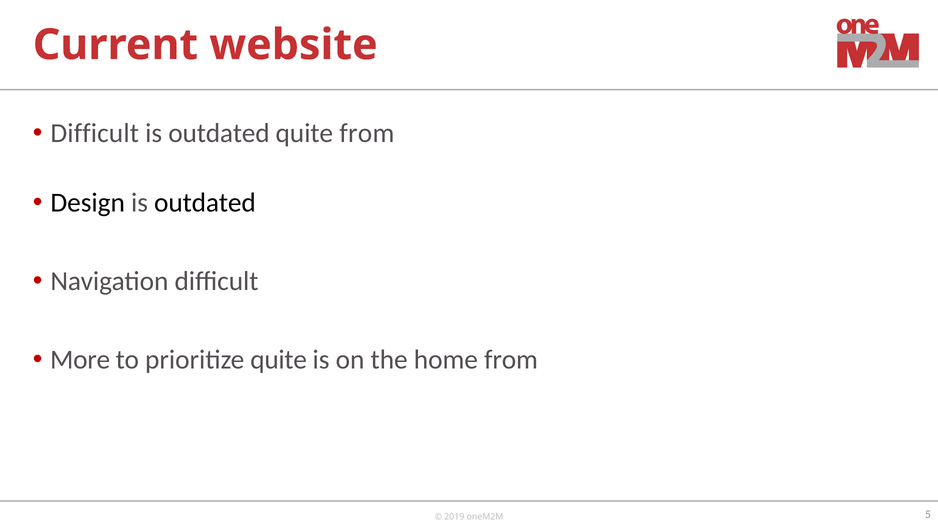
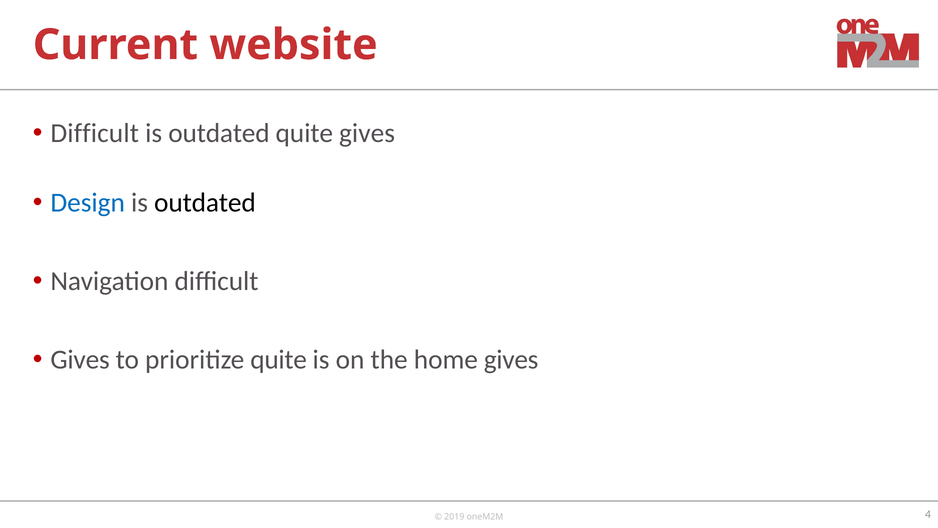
quite from: from -> gives (367, 133)
Design colour: black -> blue (88, 202)
More: More -> Gives (80, 360)
home from: from -> gives (511, 360)
5: 5 -> 4 (928, 514)
